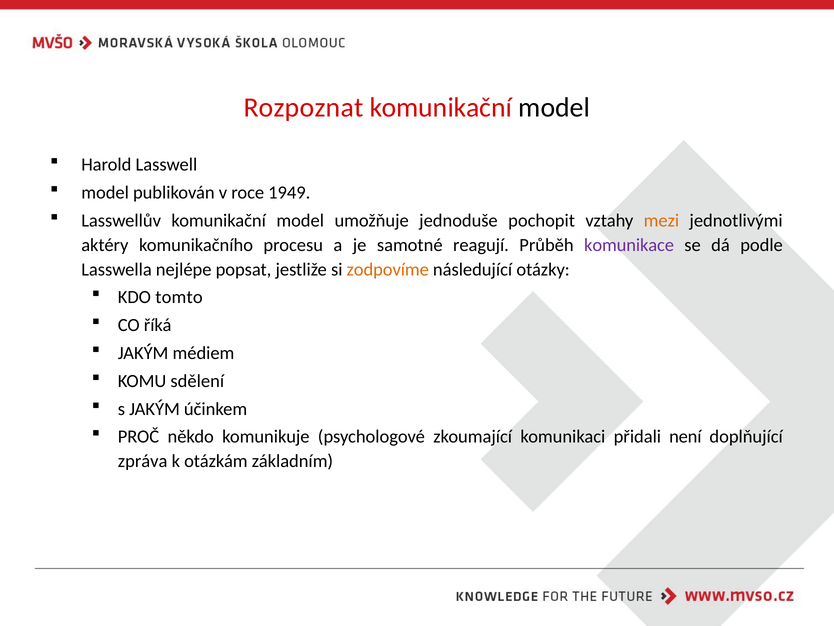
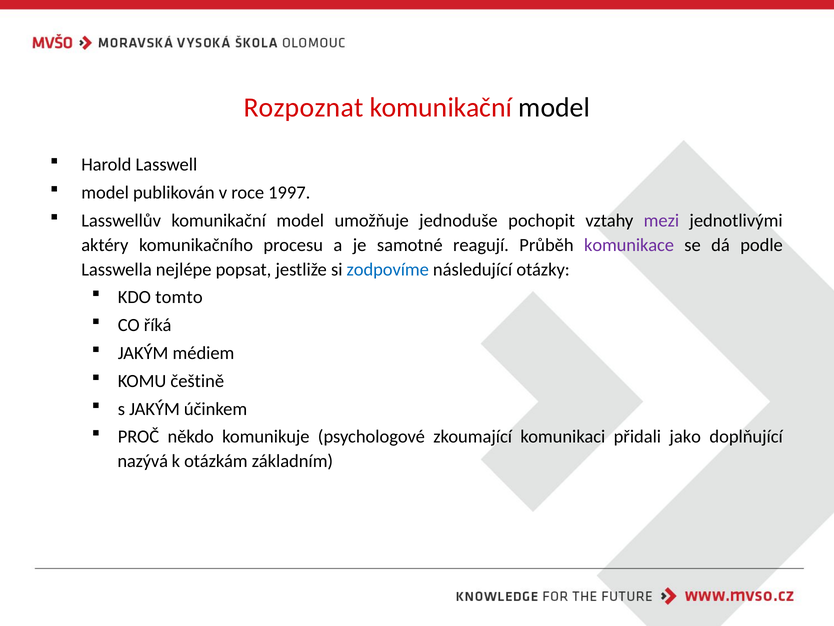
1949: 1949 -> 1997 (289, 193)
mezi colour: orange -> purple (661, 220)
zodpovíme colour: orange -> blue (388, 269)
sdělení: sdělení -> češtině (197, 381)
není: není -> jako (685, 436)
zpráva: zpráva -> nazývá (143, 461)
